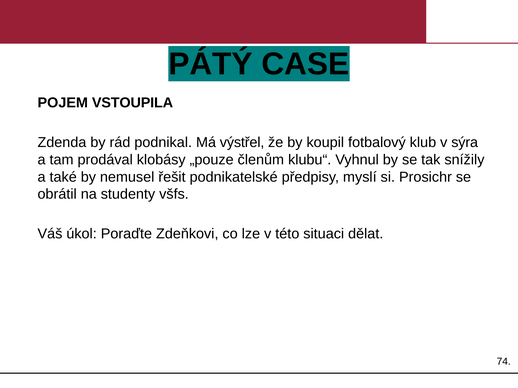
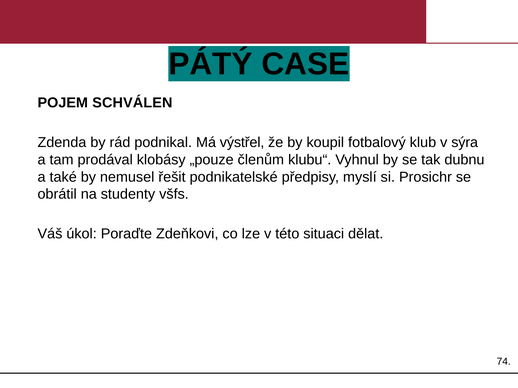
VSTOUPILA: VSTOUPILA -> SCHVÁLEN (132, 103)
snížily: snížily -> dubnu (464, 160)
